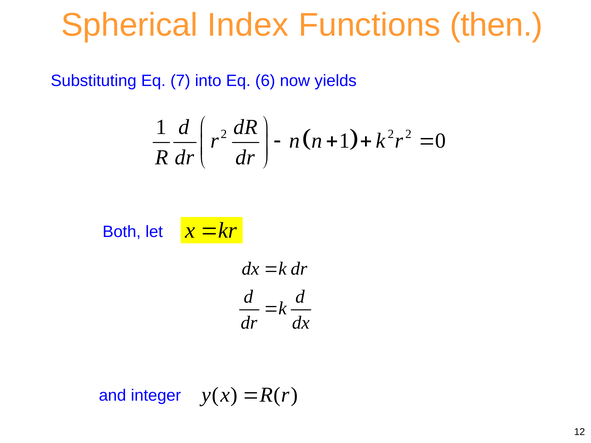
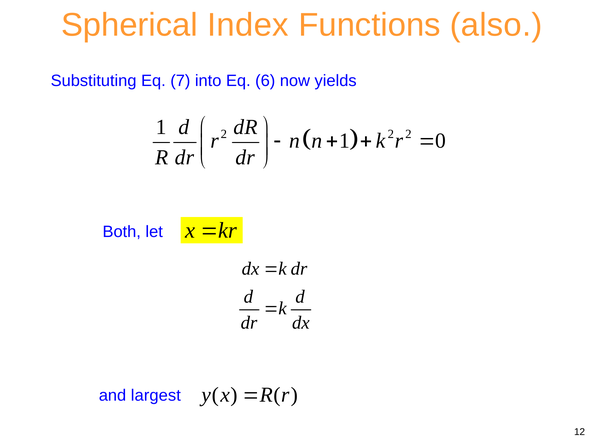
then: then -> also (496, 25)
integer: integer -> largest (156, 396)
